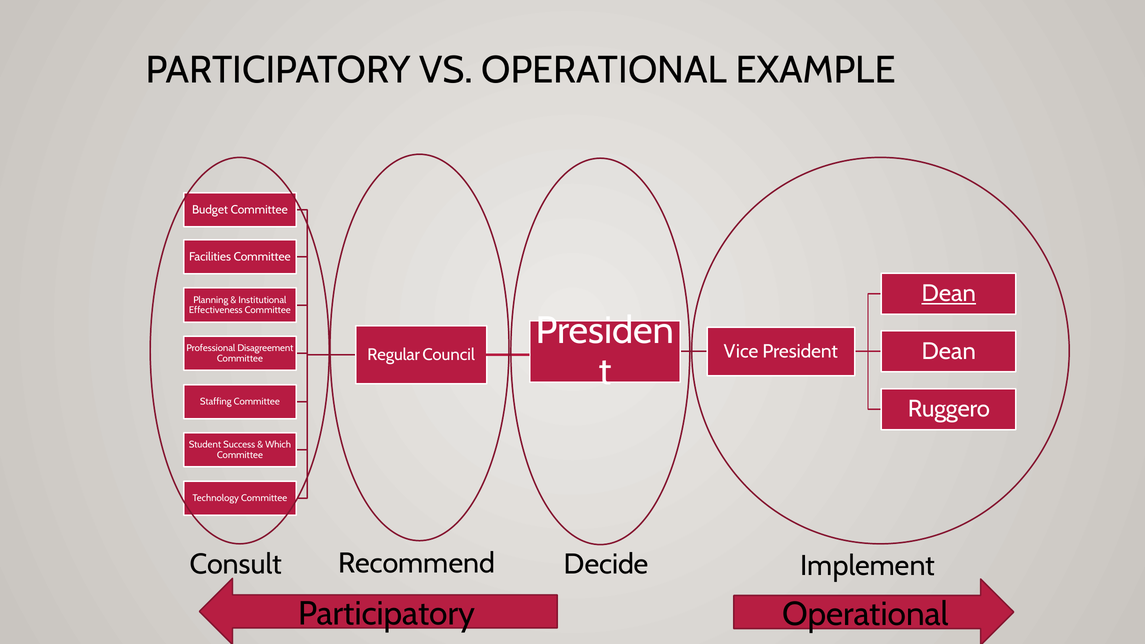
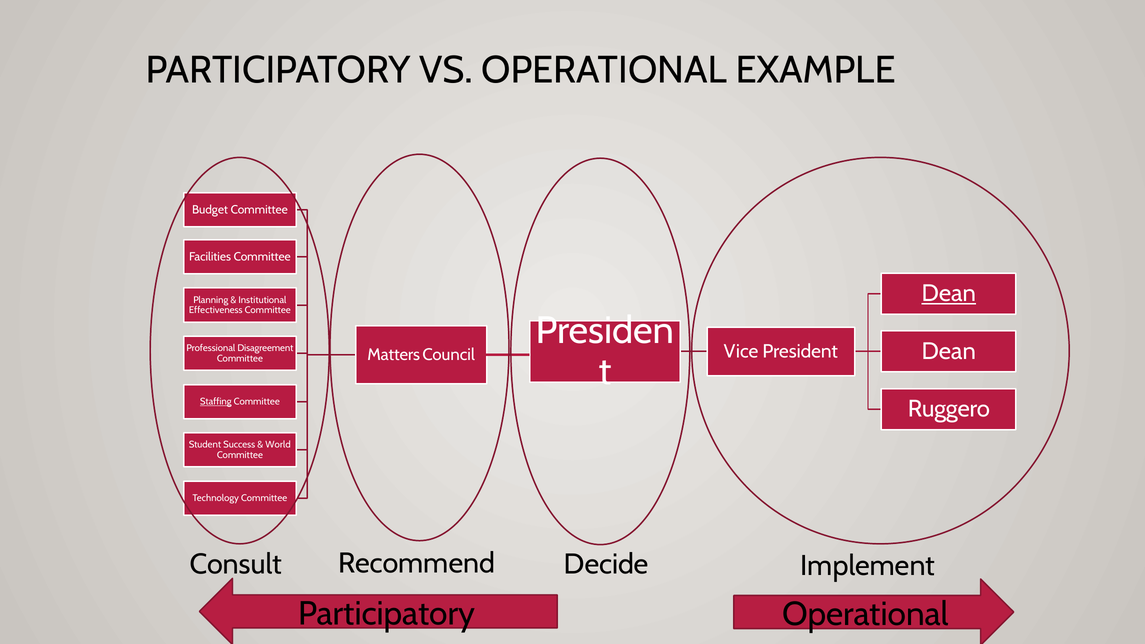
Regular: Regular -> Matters (394, 355)
Staffing underline: none -> present (216, 402)
Which: Which -> World (278, 445)
